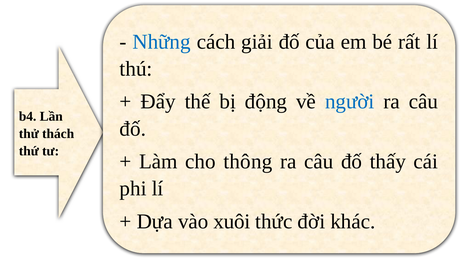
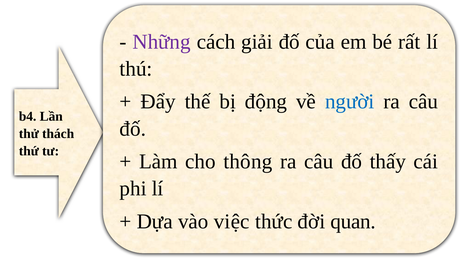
Những colour: blue -> purple (162, 42)
xuôi: xuôi -> việc (232, 221)
khác: khác -> quan (353, 221)
